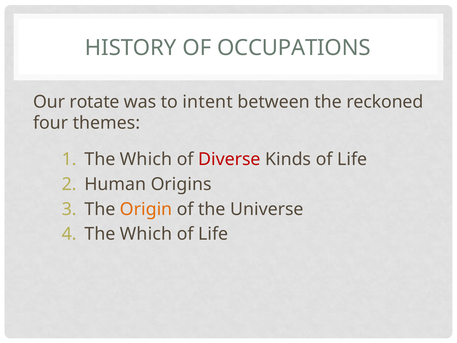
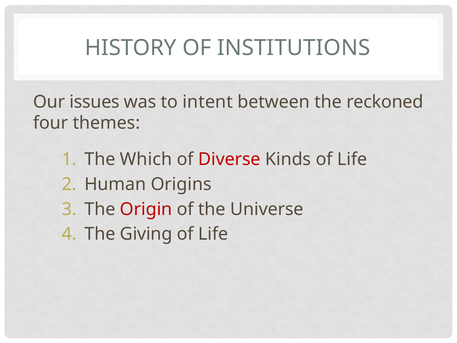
OCCUPATIONS: OCCUPATIONS -> INSTITUTIONS (294, 48)
rotate: rotate -> issues (95, 102)
Origin colour: orange -> red (146, 209)
Which: Which -> Giving (146, 234)
